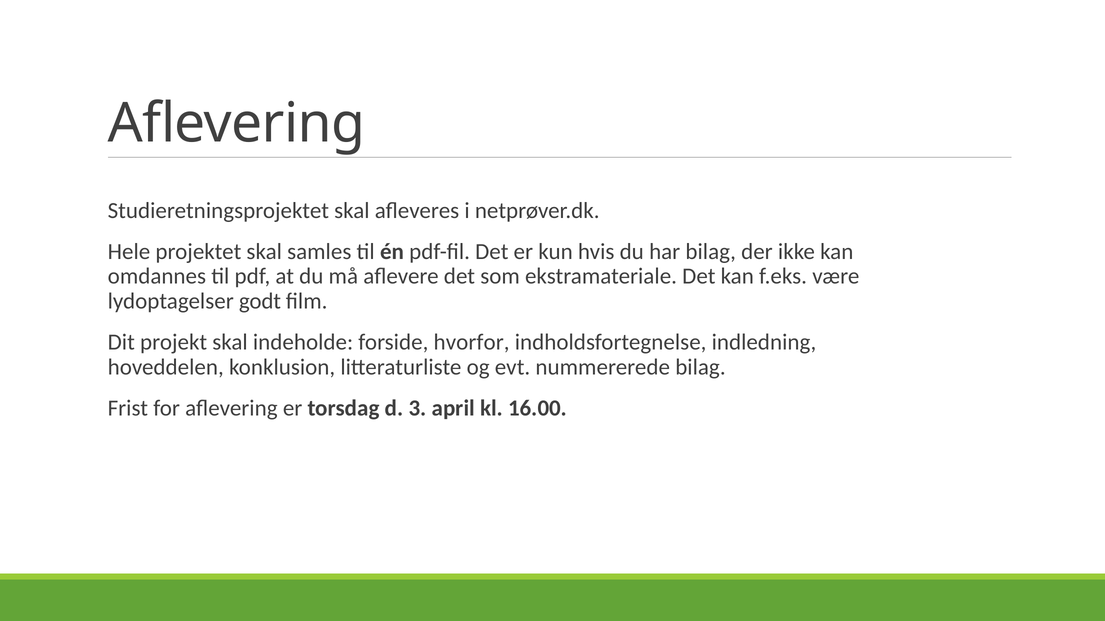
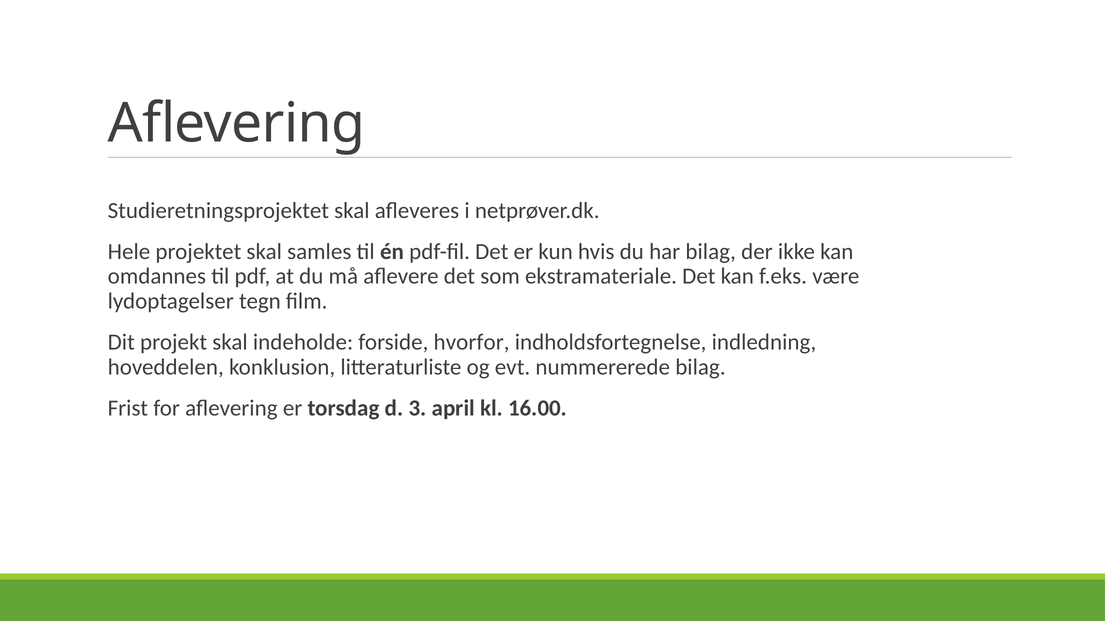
godt: godt -> tegn (260, 301)
